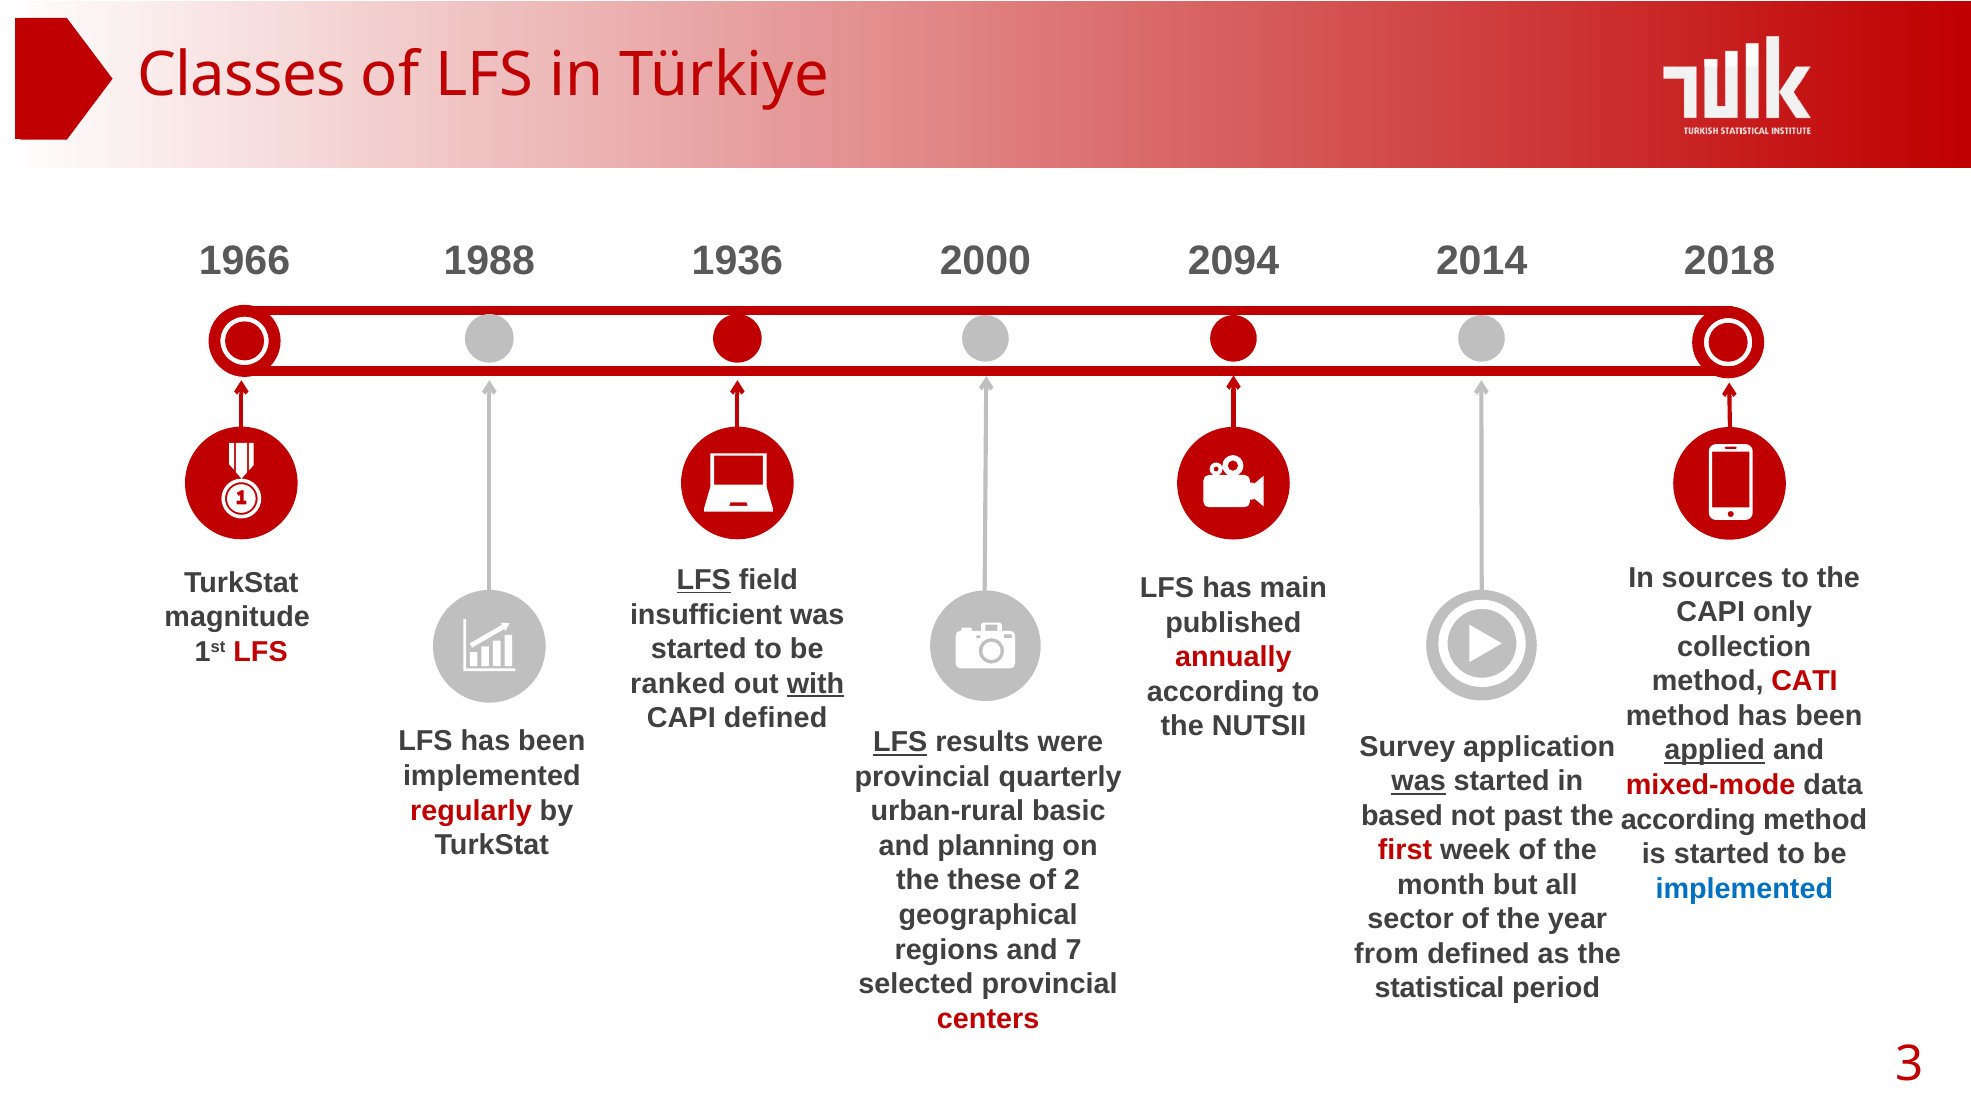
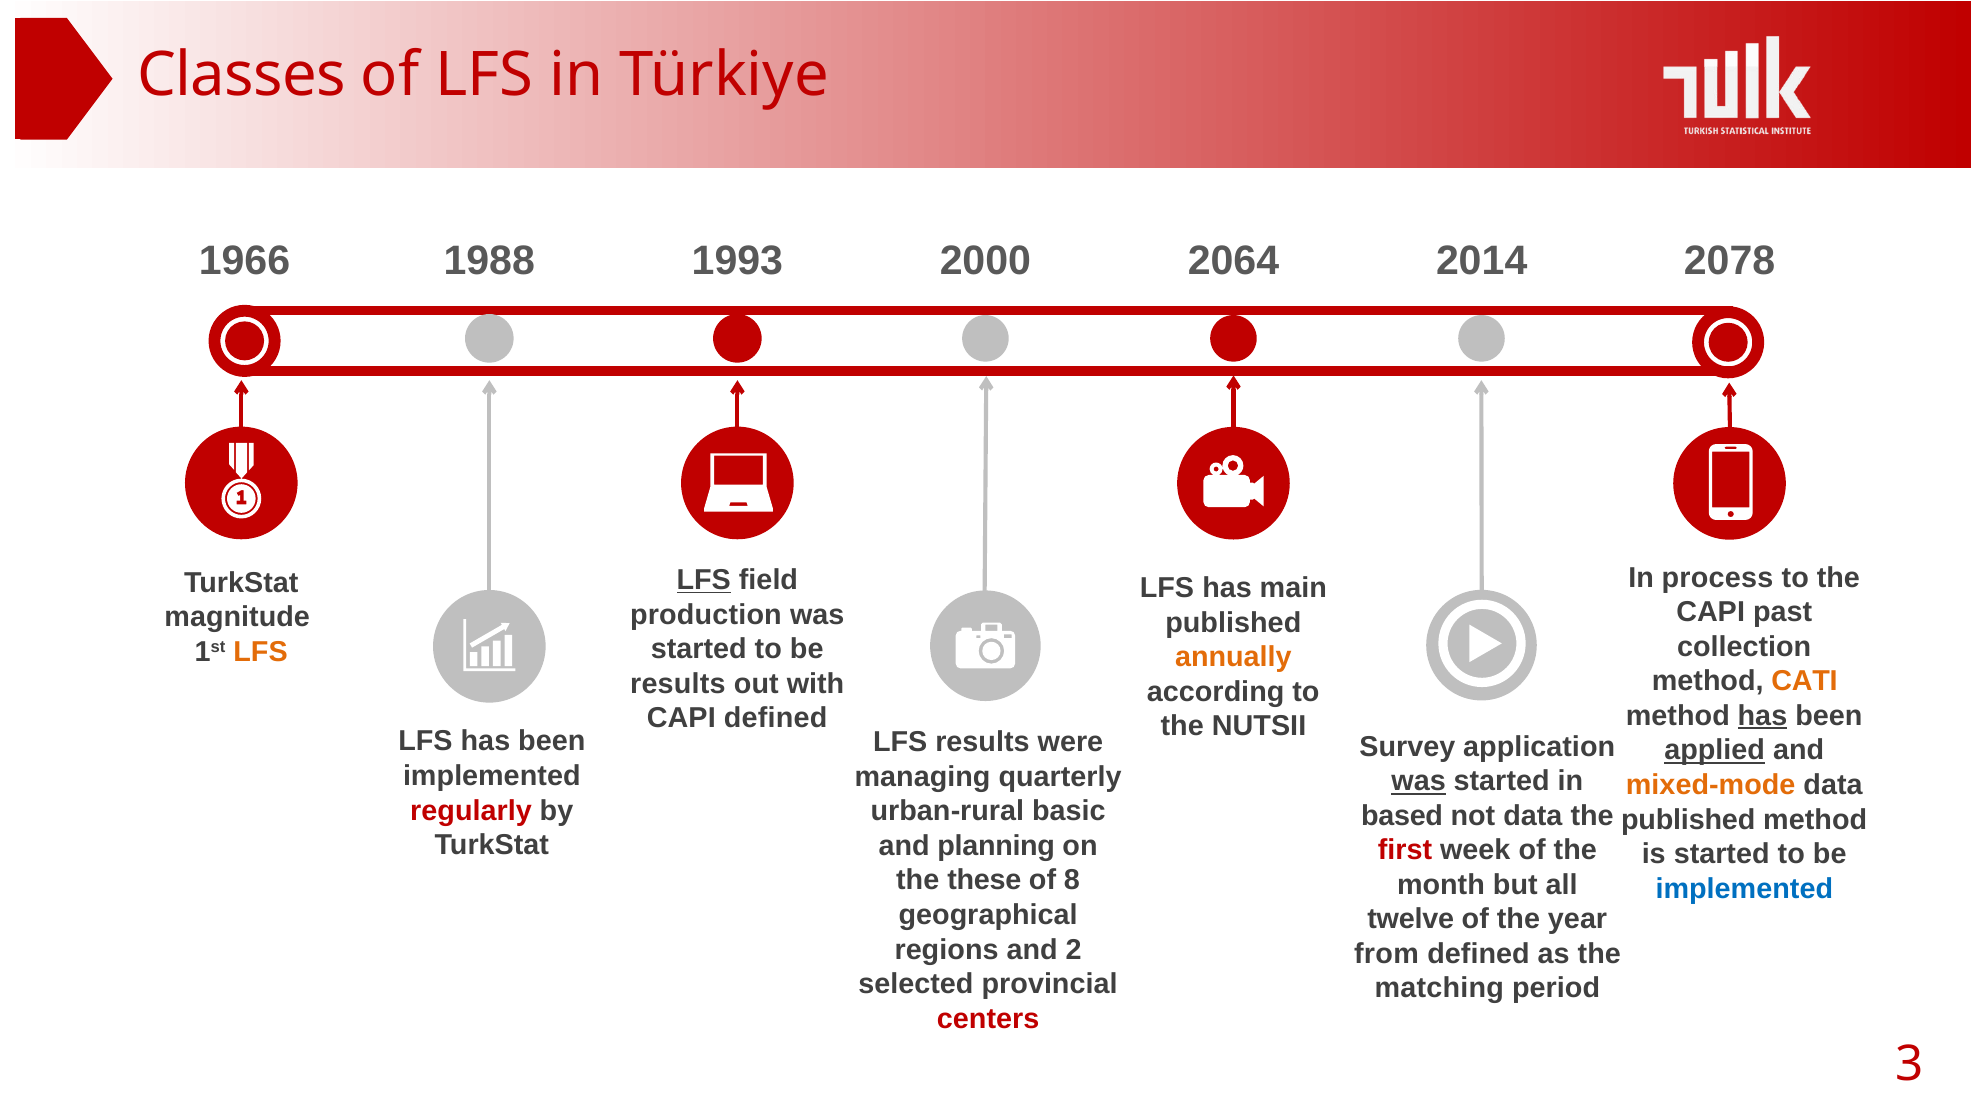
1936: 1936 -> 1993 (737, 261)
2094: 2094 -> 2064 (1233, 261)
2018: 2018 -> 2078 (1730, 261)
sources: sources -> process (1718, 578)
only: only -> past (1783, 612)
insufficient: insufficient -> production (706, 615)
LFS colour: red -> orange (261, 651)
annually colour: red -> orange (1233, 657)
CATI colour: red -> orange (1804, 681)
ranked: ranked -> results (678, 684)
with underline: present -> none (816, 684)
has underline: none -> present (1762, 716)
LFS underline: present -> none (900, 742)
provincial: provincial -> managing (923, 777)
mixed-mode colour: red -> orange (1711, 785)
not past: past -> data (1533, 816)
according: according -> published (1688, 819)
2: 2 -> 8 (1072, 880)
sector: sector -> twelve (1411, 919)
7: 7 -> 2 (1074, 949)
statistical: statistical -> matching (1439, 988)
